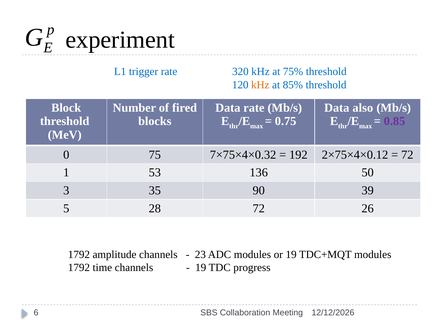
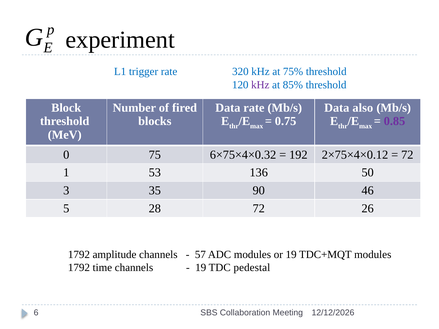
kHz colour: orange -> purple (260, 85)
7×75×4×0.32: 7×75×4×0.32 -> 6×75×4×0.32 (243, 155)
39: 39 -> 46 (368, 191)
23: 23 -> 57 (200, 255)
progress: progress -> pedestal (252, 268)
